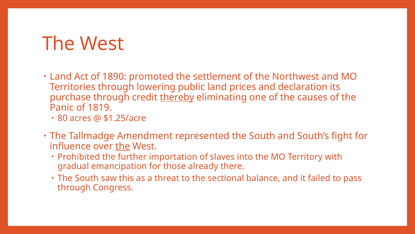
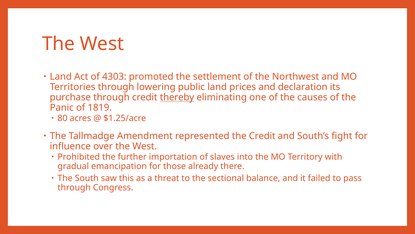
1890: 1890 -> 4303 (114, 77)
represented the South: South -> Credit (262, 136)
the underline: present -> none (123, 146)
